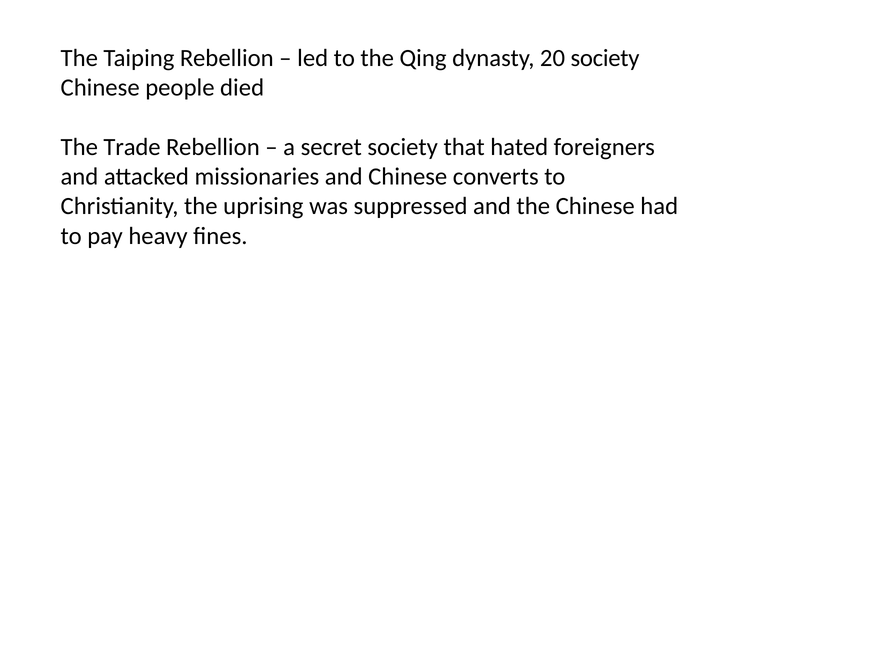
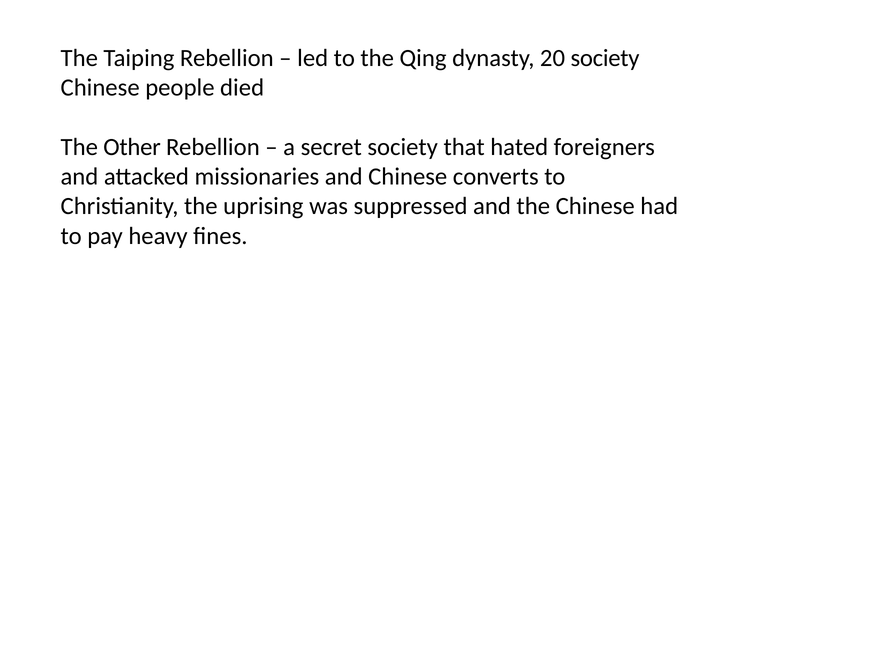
Trade: Trade -> Other (132, 147)
